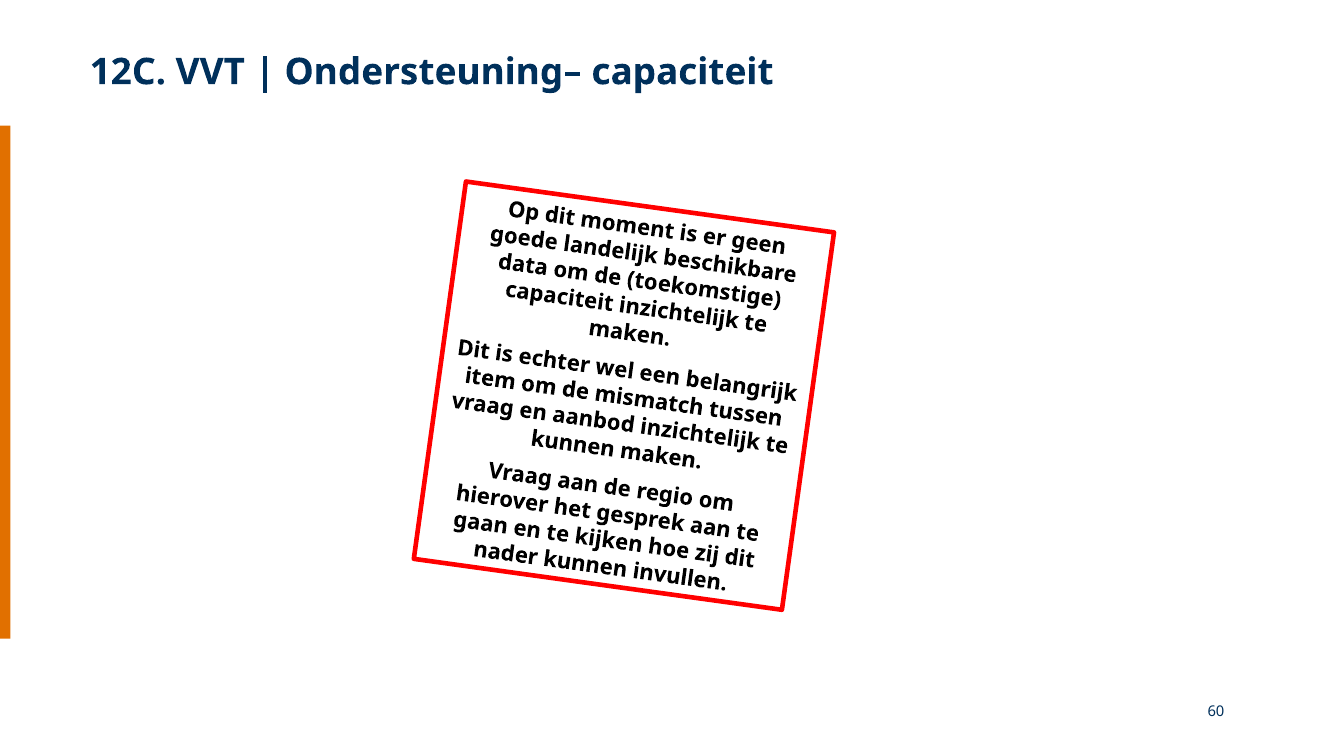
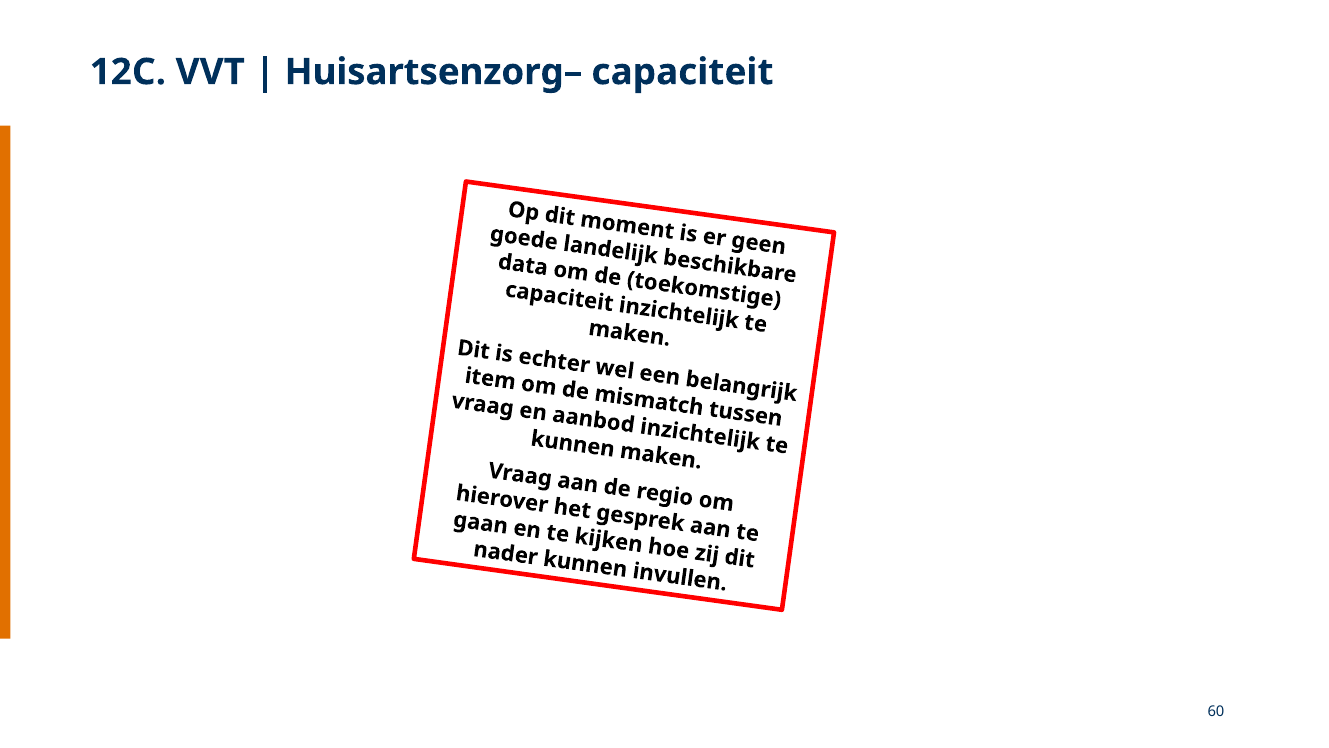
Ondersteuning–: Ondersteuning– -> Huisartsenzorg– (433, 72)
